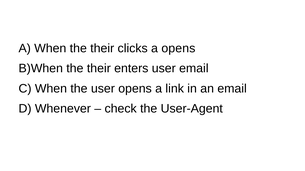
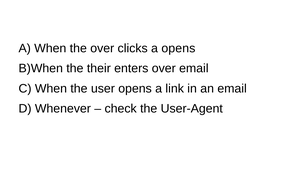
When the their: their -> over (102, 48)
enters user: user -> over (164, 69)
